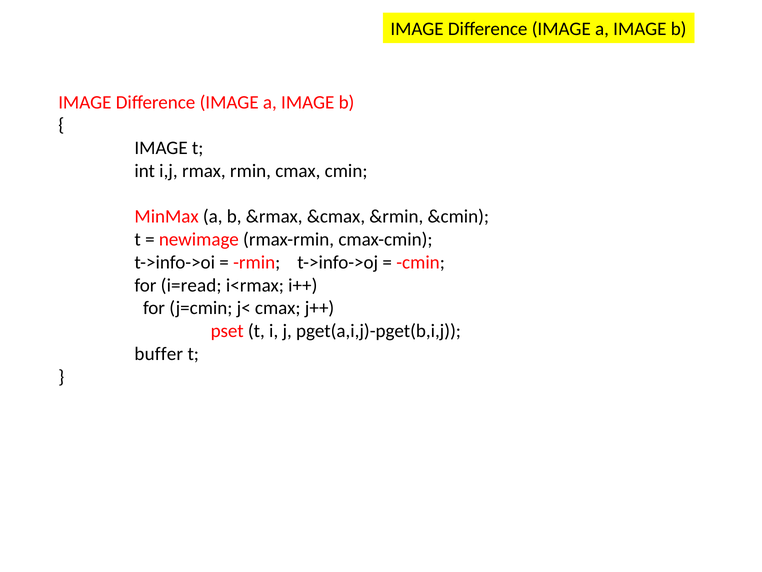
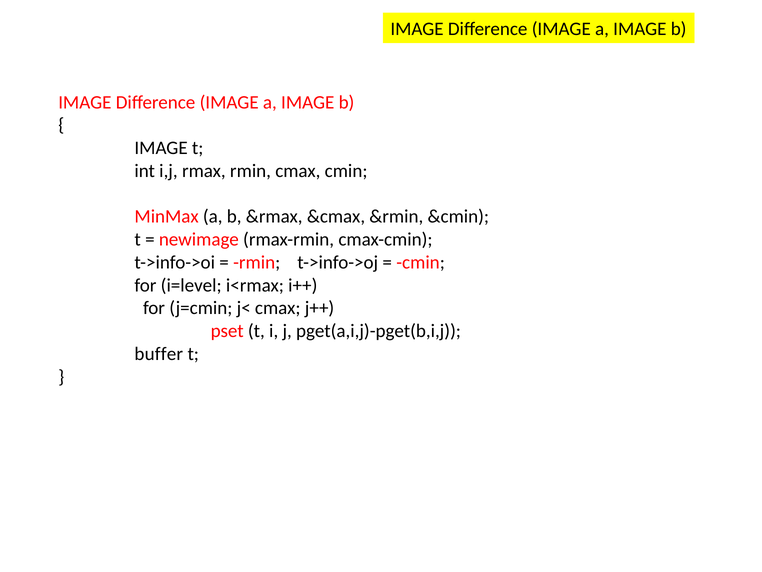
i=read: i=read -> i=level (191, 285)
